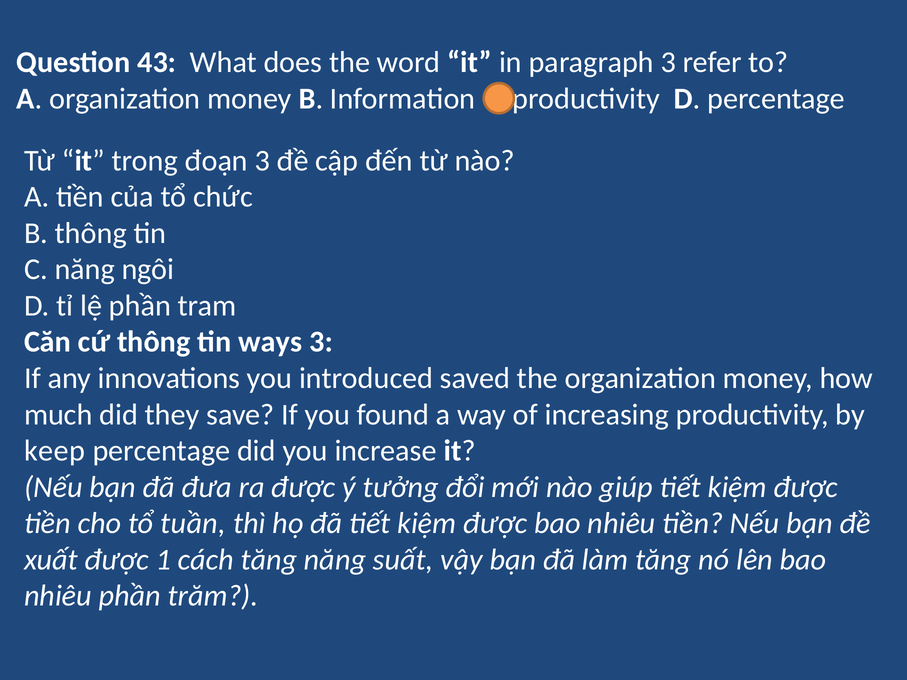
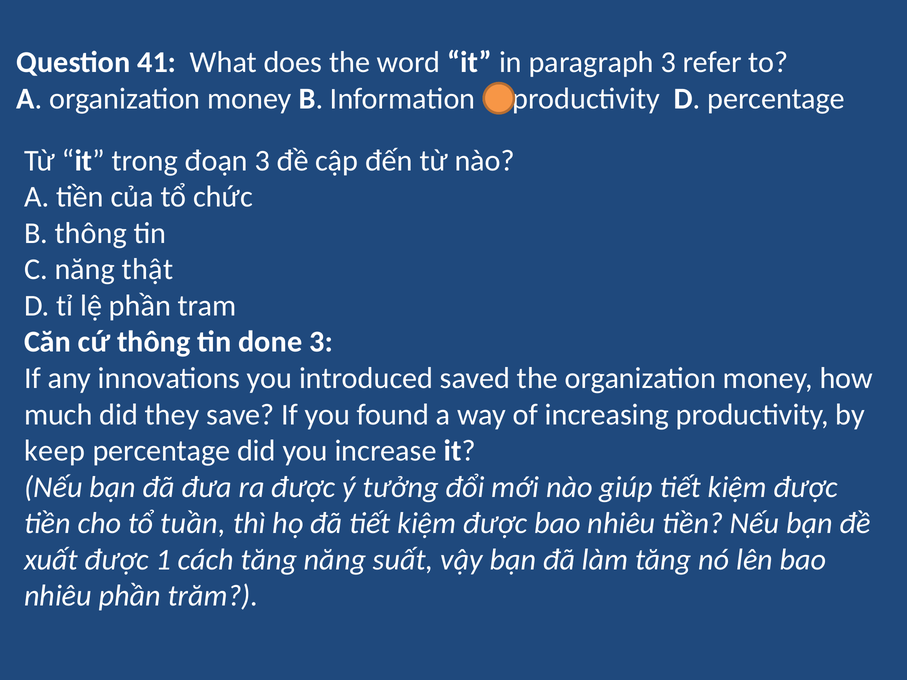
43: 43 -> 41 (157, 62)
ngôi: ngôi -> thật (148, 270)
ways: ways -> done (270, 342)
